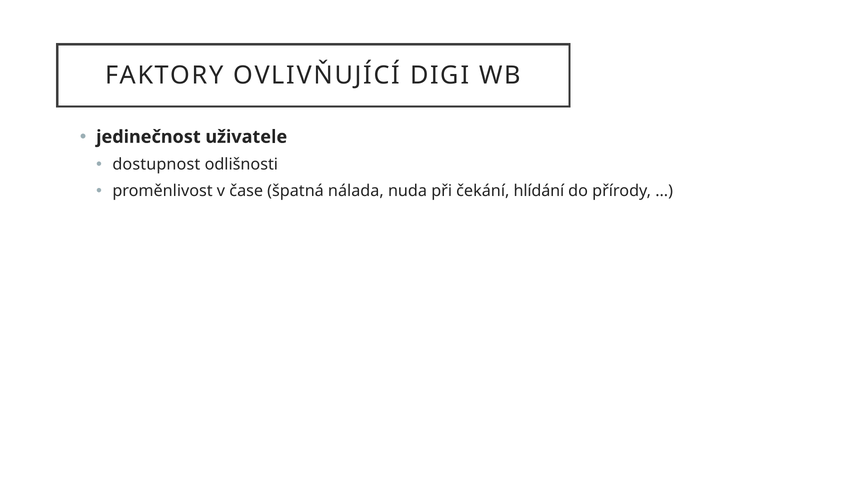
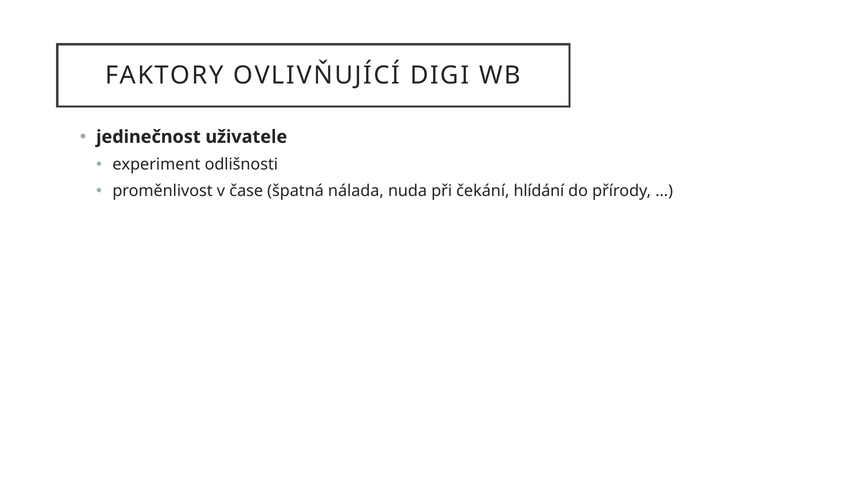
dostupnost: dostupnost -> experiment (156, 164)
